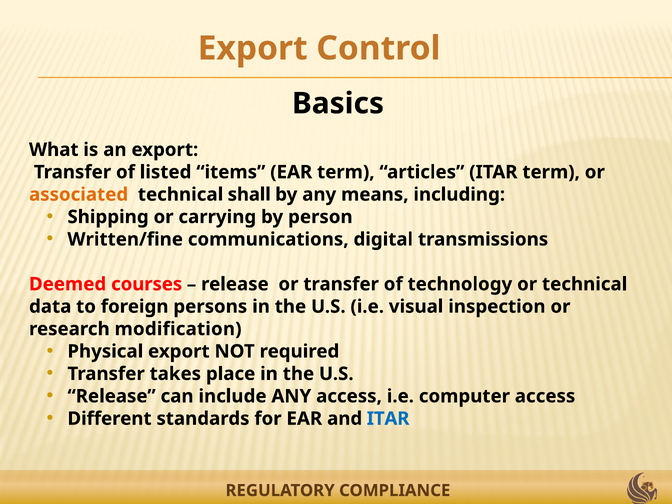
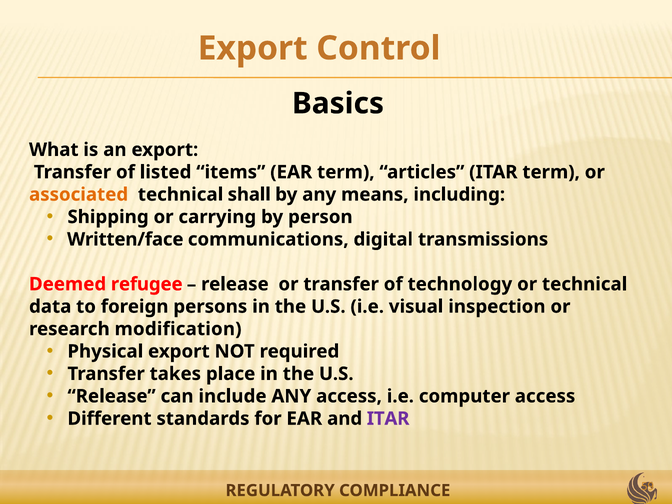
Written/fine: Written/fine -> Written/face (125, 239)
courses: courses -> refugee (147, 284)
ITAR colour: blue -> purple (388, 419)
